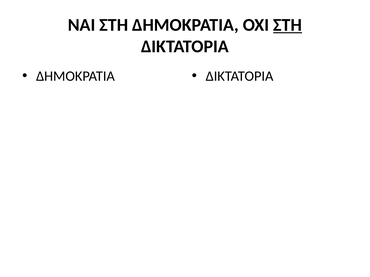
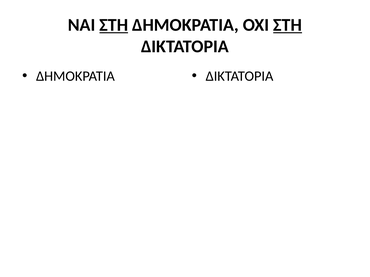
ΣΤΗ underline: none -> present (114, 25)
